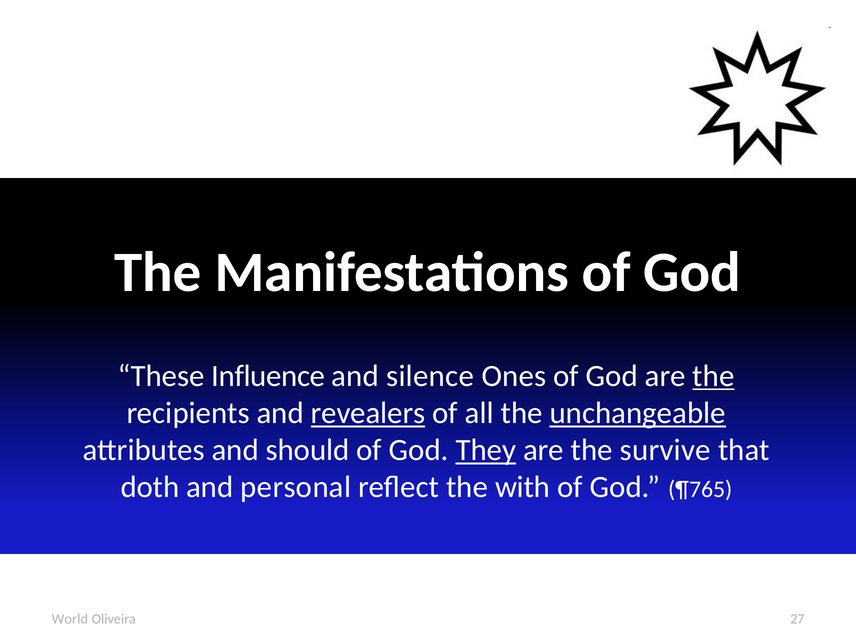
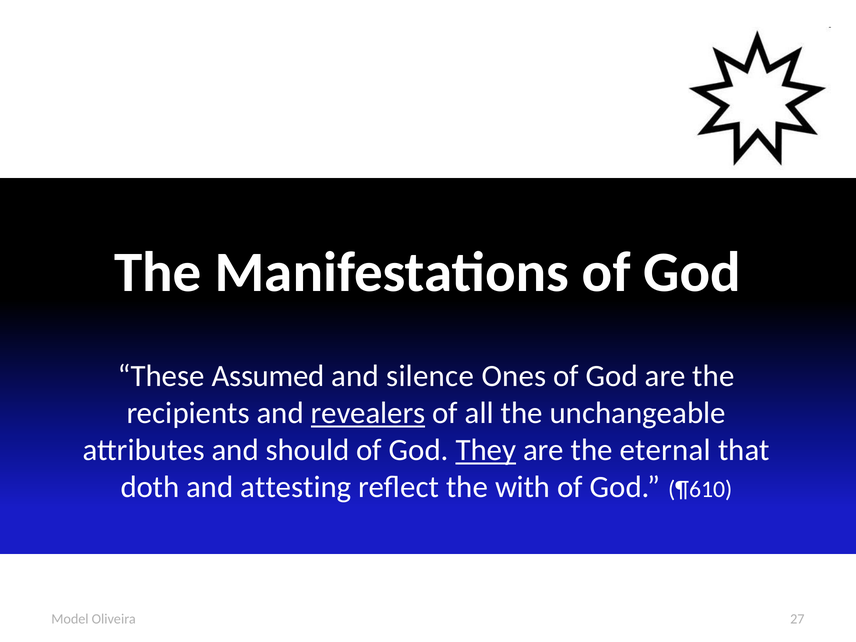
Influence: Influence -> Assumed (268, 376)
the underline: present -> none (713, 376)
unchangeable underline: present -> none (638, 413)
survive: survive -> eternal (665, 450)
personal: personal -> attesting (296, 487)
¶765: ¶765 -> ¶610 (700, 490)
World: World -> Model (70, 619)
